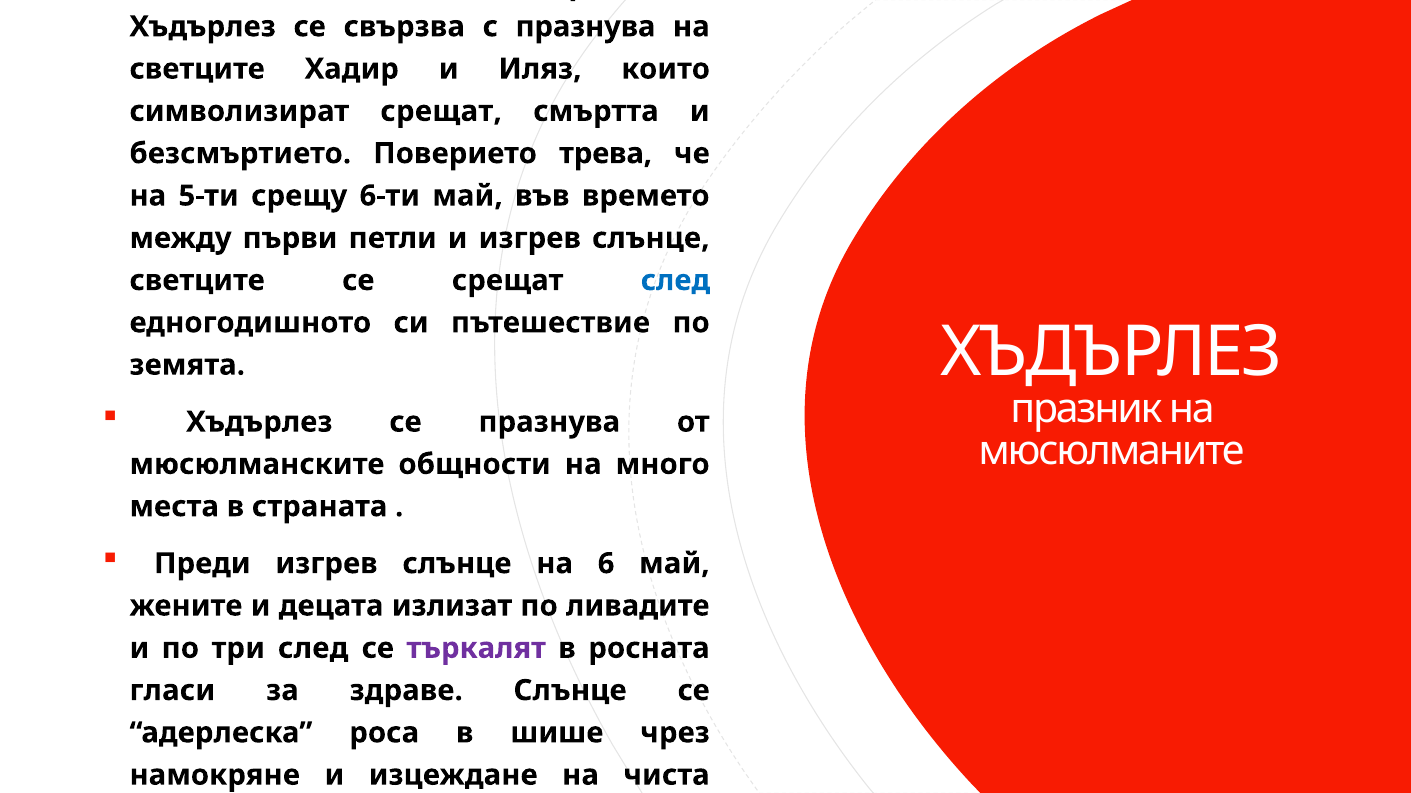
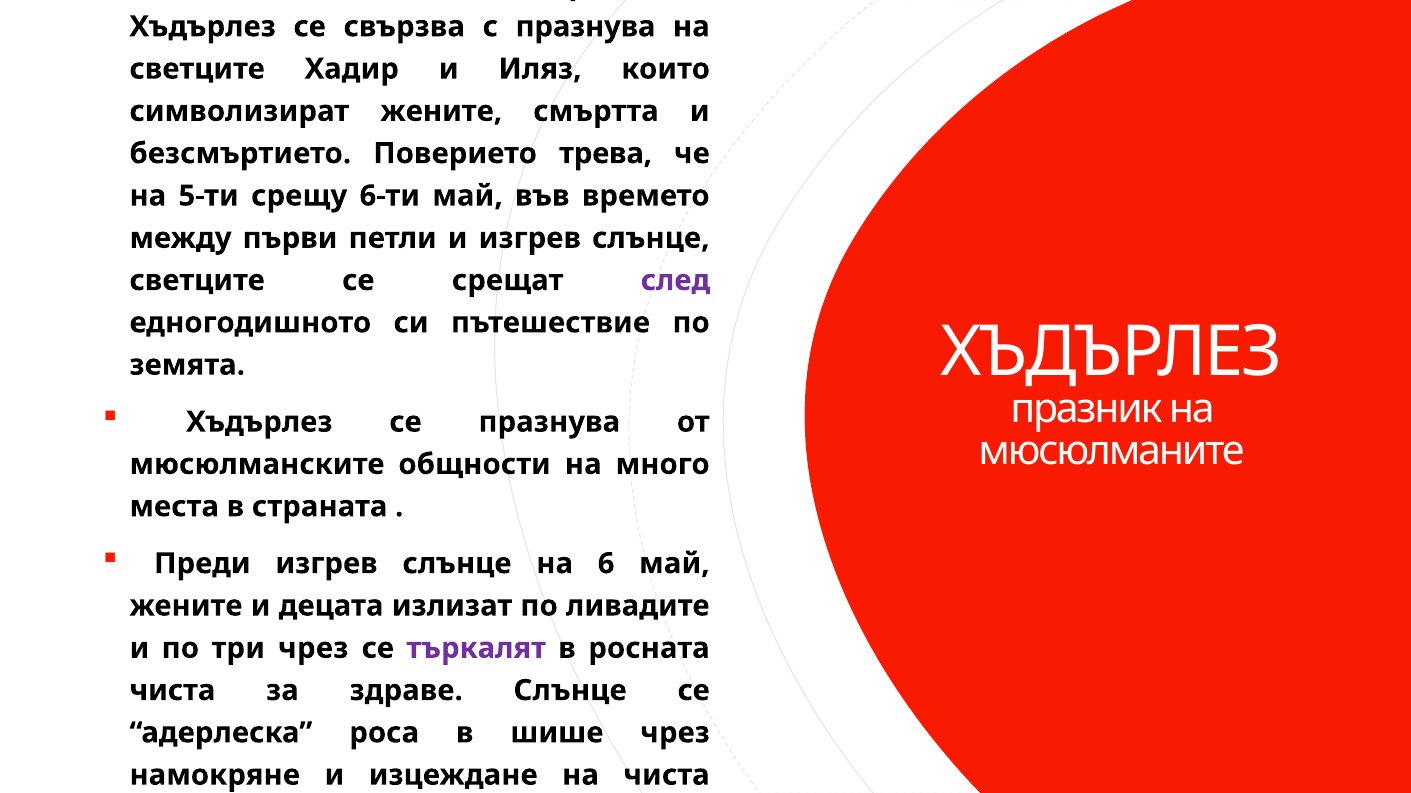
символизират срещат: срещат -> жените (441, 111)
след colour: blue -> purple (675, 281)
три след: след -> чрез (313, 649)
гласи: гласи -> чиста (172, 691)
